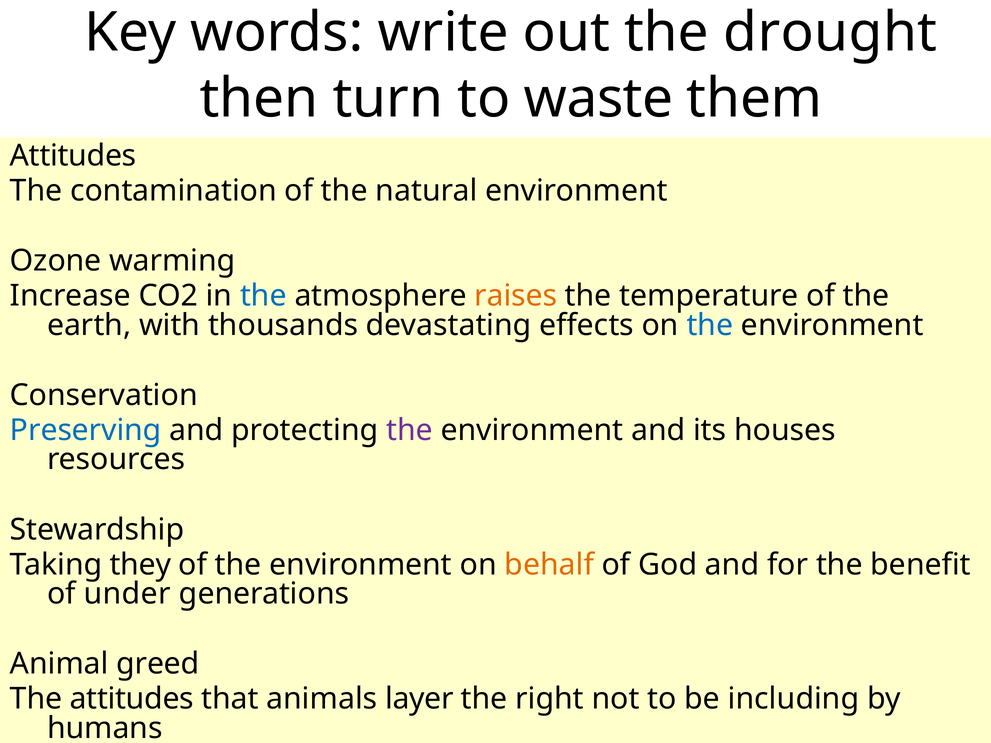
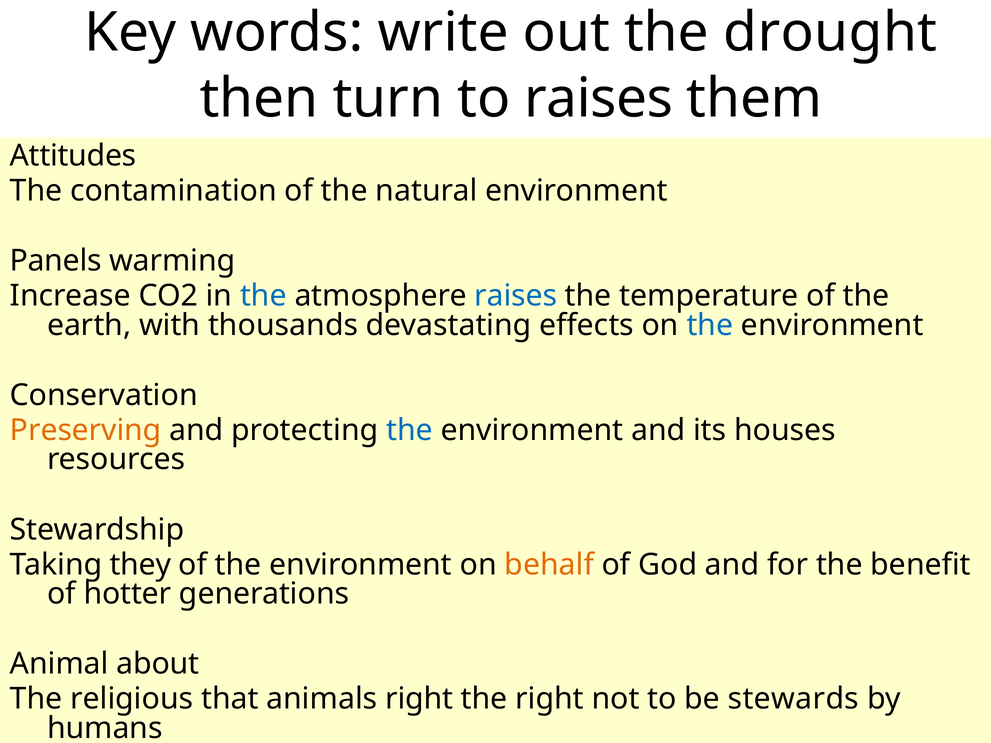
to waste: waste -> raises (599, 99)
Ozone: Ozone -> Panels (56, 261)
raises colour: orange -> blue (516, 296)
Preserving colour: blue -> orange (86, 430)
the colour: purple -> blue (410, 430)
under: under -> hotter (127, 594)
greed: greed -> about (158, 664)
The attitudes: attitudes -> religious (132, 699)
animals layer: layer -> right (419, 699)
including: including -> stewards (793, 699)
